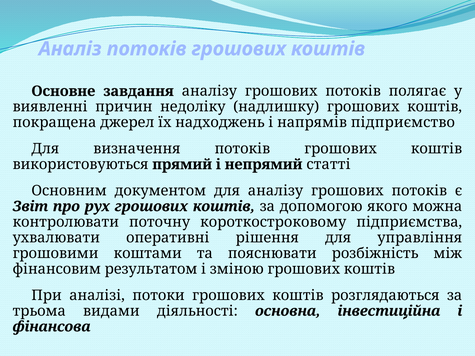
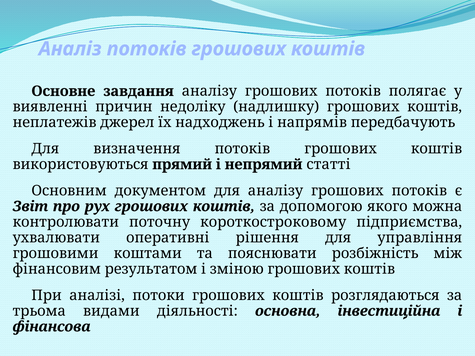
покращена: покращена -> неплатежів (55, 123)
підприємство: підприємство -> передбачують (403, 123)
